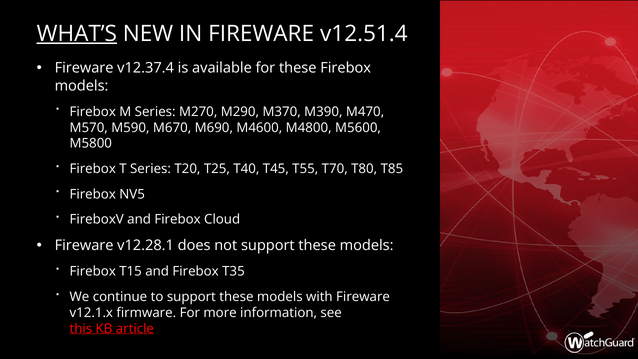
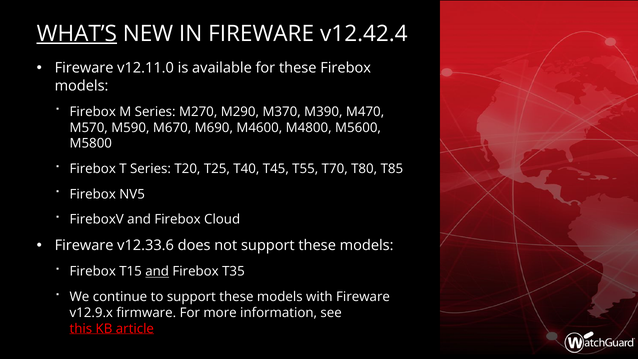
v12.51.4: v12.51.4 -> v12.42.4 (364, 34)
v12.37.4: v12.37.4 -> v12.11.0 (146, 68)
v12.28.1: v12.28.1 -> v12.33.6 (146, 245)
and underline: none -> present (157, 271)
v12.1.x: v12.1.x -> v12.9.x (91, 313)
